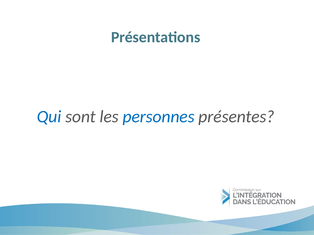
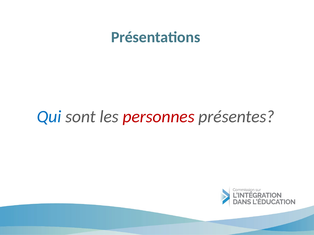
personnes colour: blue -> red (159, 117)
